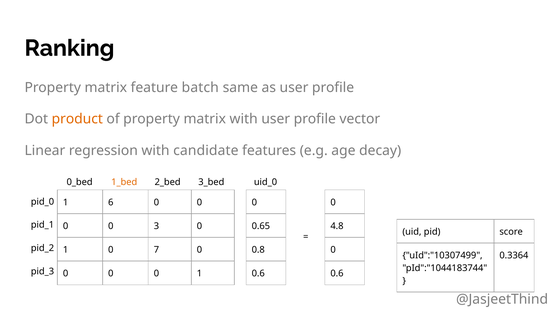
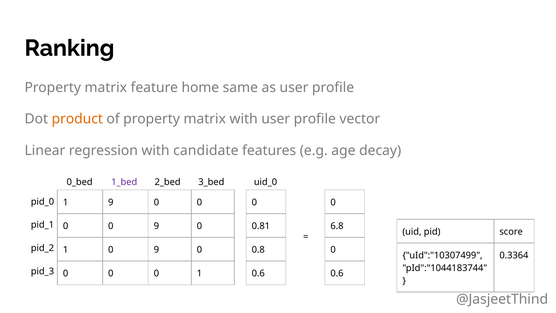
batch: batch -> home (200, 87)
1_bed colour: orange -> purple (124, 182)
1 6: 6 -> 9 (111, 202)
0 0 3: 3 -> 9 (156, 226)
0.65: 0.65 -> 0.81 (261, 226)
4.8: 4.8 -> 6.8 (337, 226)
1 0 7: 7 -> 9 (156, 250)
